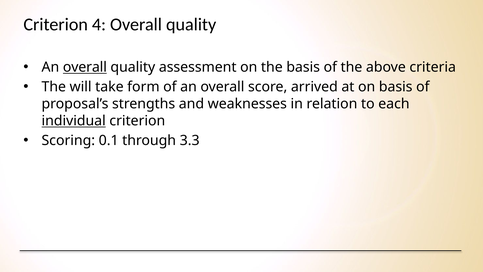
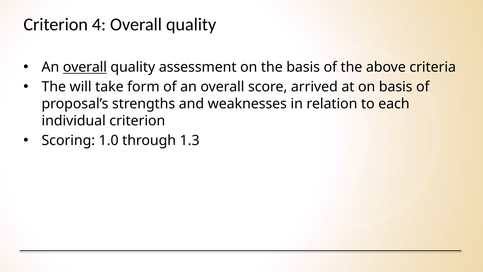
individual underline: present -> none (74, 121)
0.1: 0.1 -> 1.0 (109, 140)
3.3: 3.3 -> 1.3 (190, 140)
